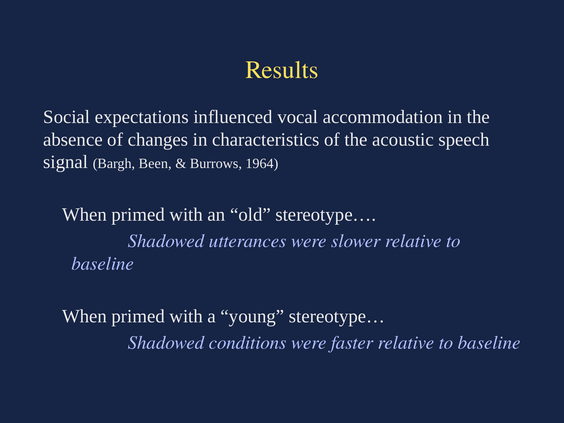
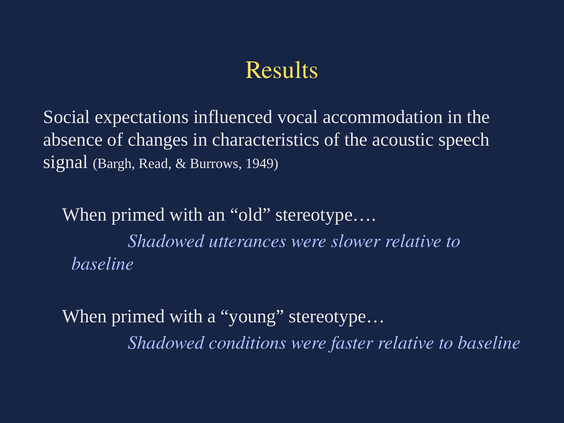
Been: Been -> Read (155, 164)
1964: 1964 -> 1949 (262, 164)
